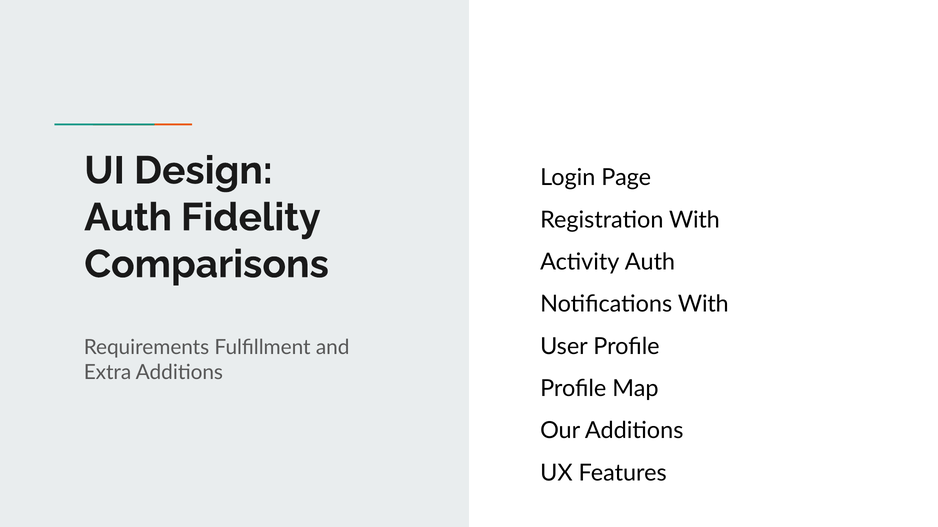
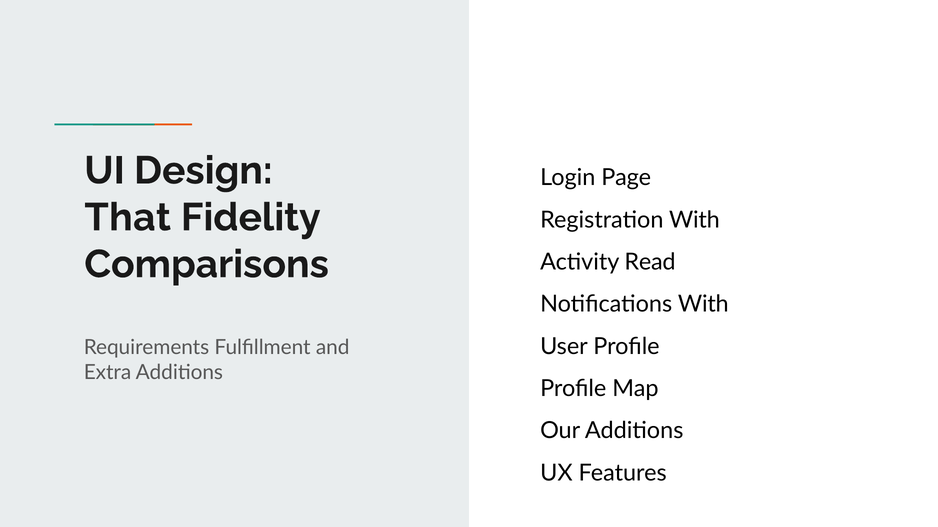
Auth: Auth -> That (128, 218)
Activity Auth: Auth -> Read (650, 262)
